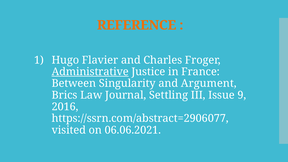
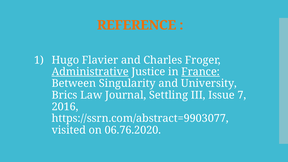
France underline: none -> present (201, 72)
Argument: Argument -> University (209, 83)
9: 9 -> 7 (242, 95)
https://ssrn.com/abstract=2906077: https://ssrn.com/abstract=2906077 -> https://ssrn.com/abstract=9903077 (140, 118)
06.06.2021: 06.06.2021 -> 06.76.2020 (133, 130)
